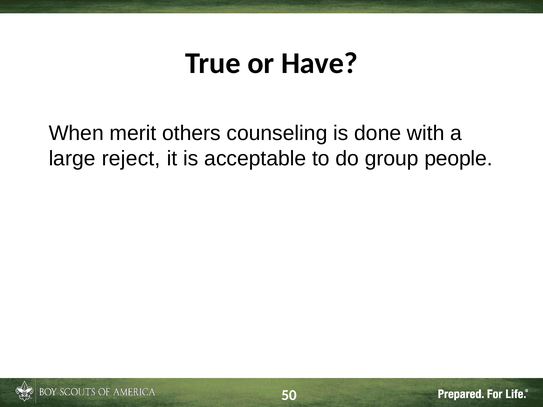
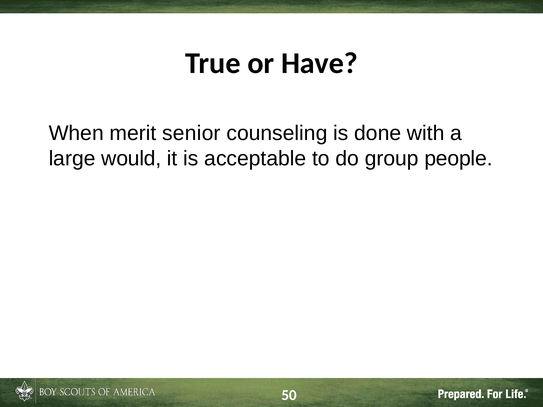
others: others -> senior (191, 133)
reject: reject -> would (131, 159)
